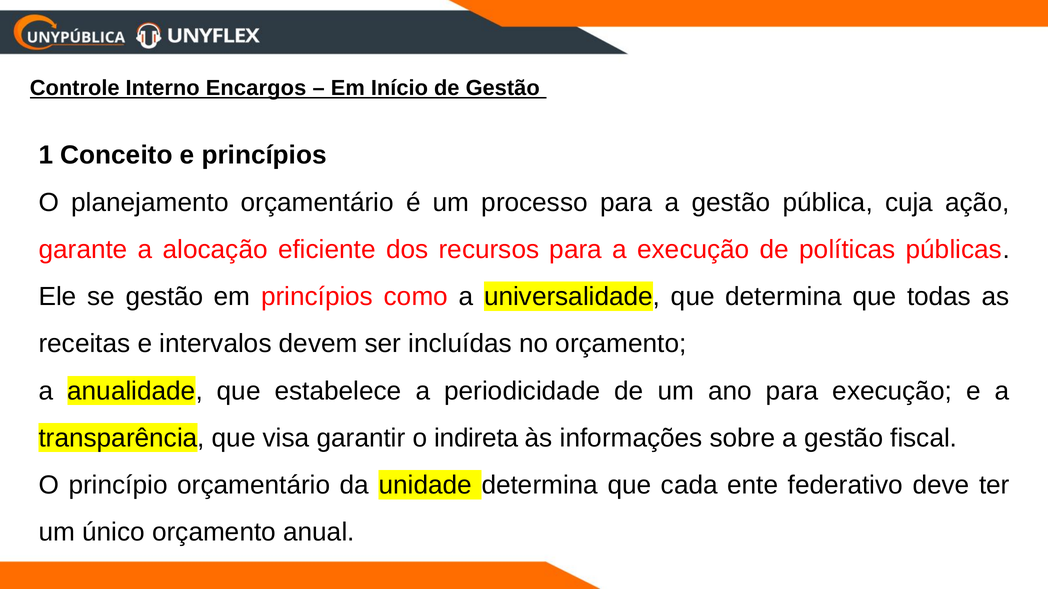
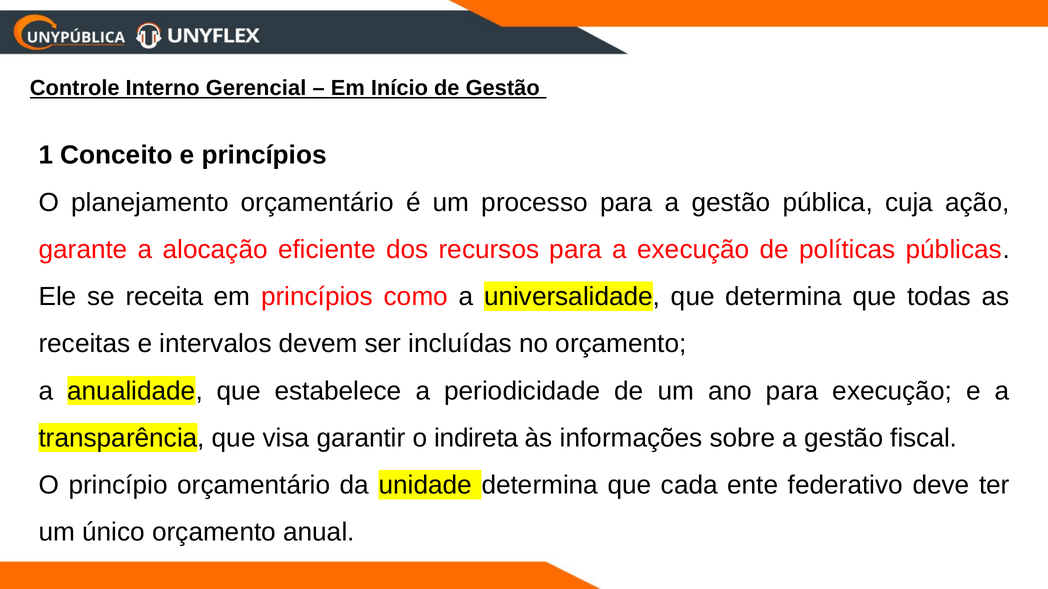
Encargos: Encargos -> Gerencial (256, 88)
se gestão: gestão -> receita (164, 297)
